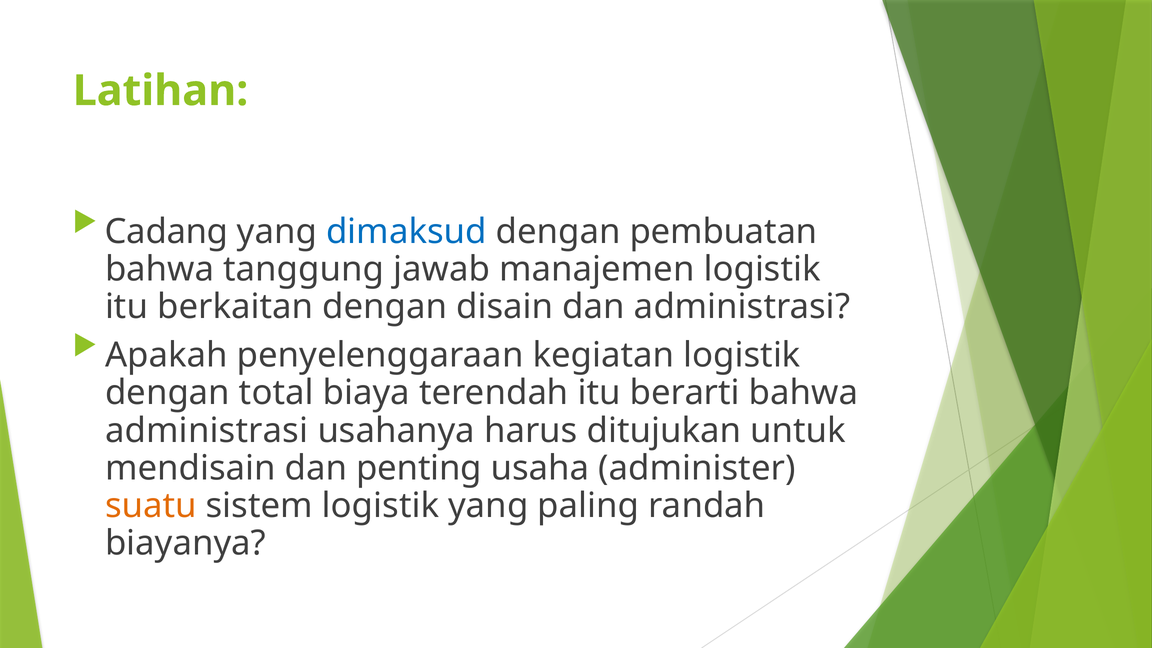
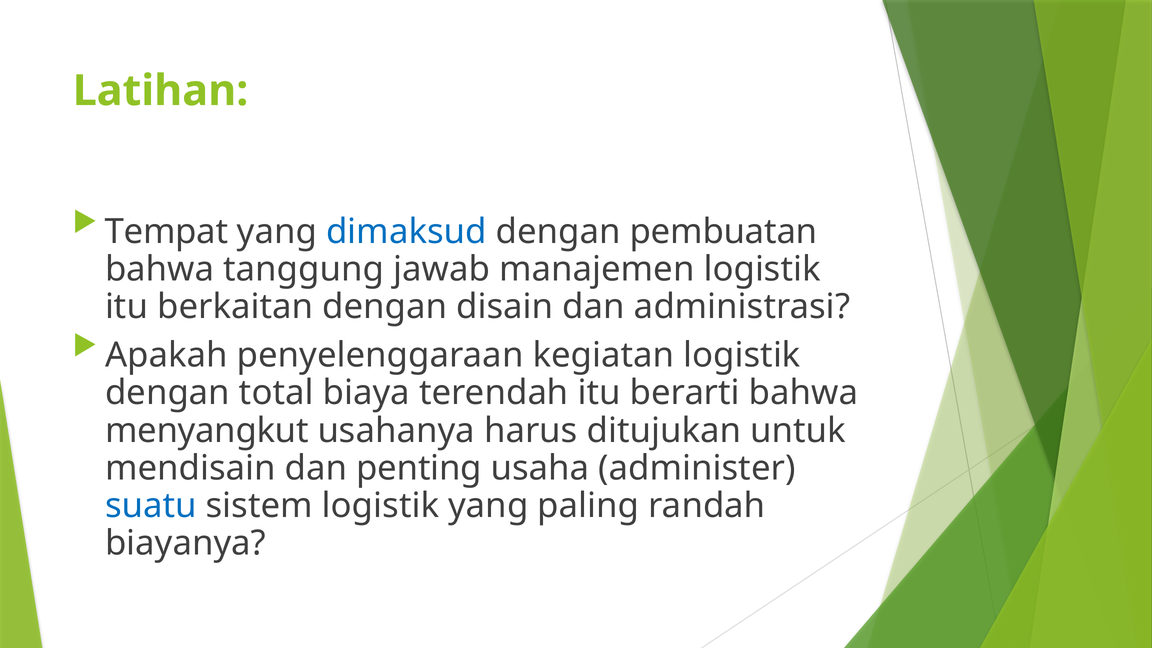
Cadang: Cadang -> Tempat (167, 232)
administrasi: administrasi -> menyangkut (207, 431)
suatu colour: orange -> blue (151, 506)
